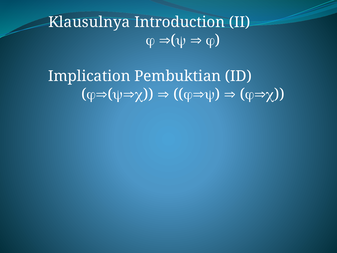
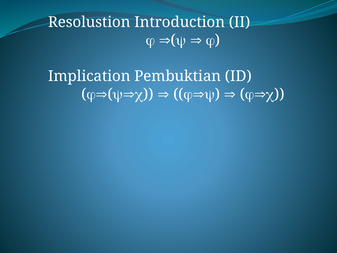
Klausulnya: Klausulnya -> Resolustion (89, 22)
